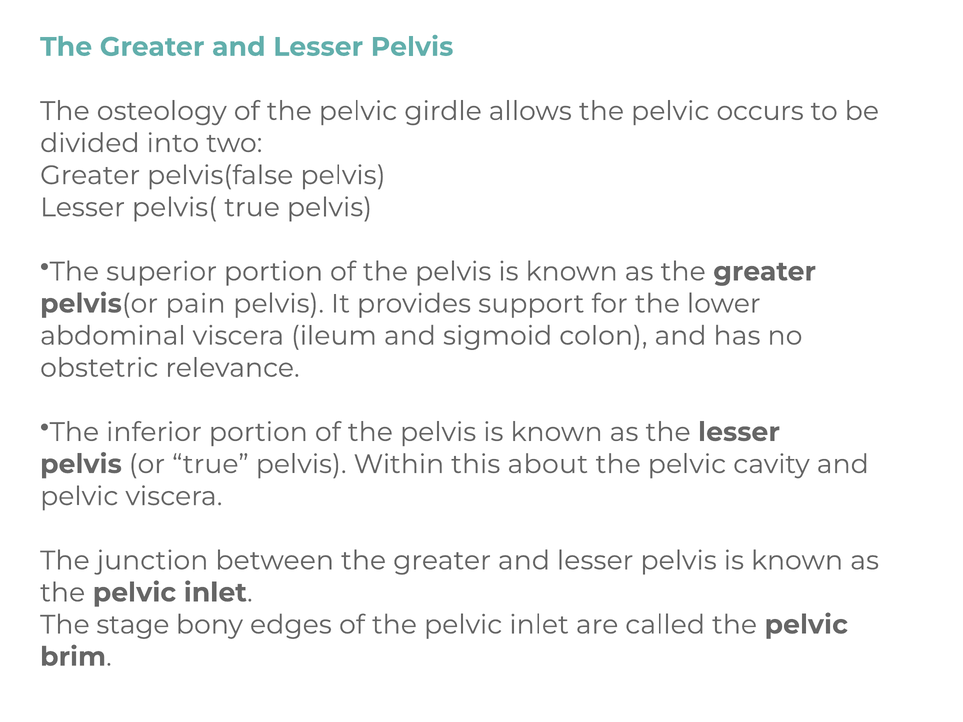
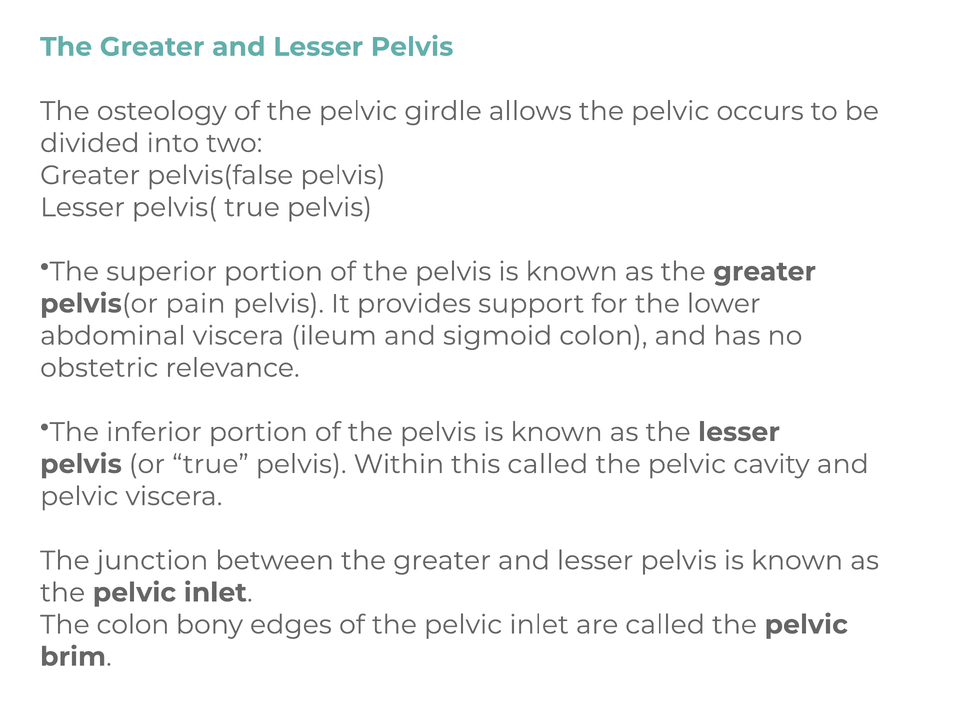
this about: about -> called (548, 464)
The stage: stage -> colon (133, 625)
